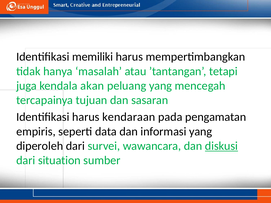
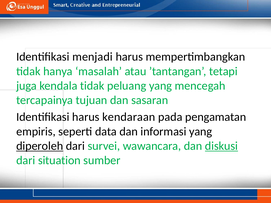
memiliki: memiliki -> menjadi (92, 57)
kendala akan: akan -> tidak (92, 86)
diperoleh underline: none -> present (40, 146)
